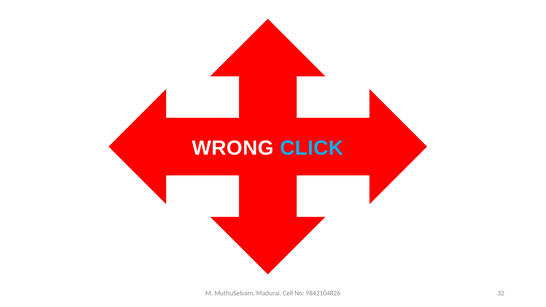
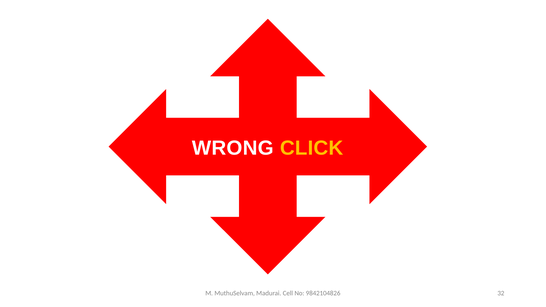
CLICK colour: light blue -> yellow (312, 148)
